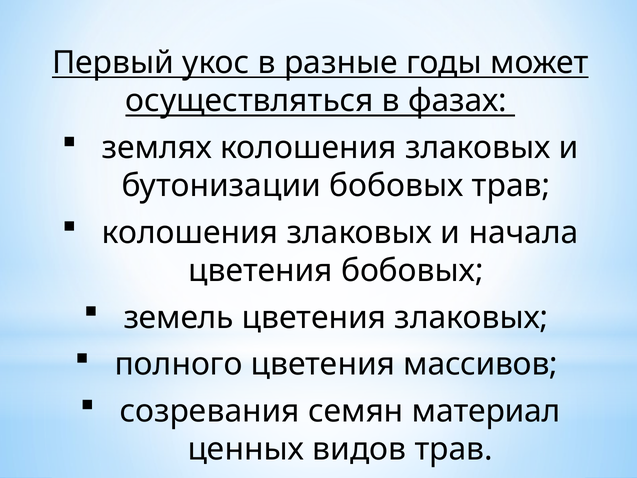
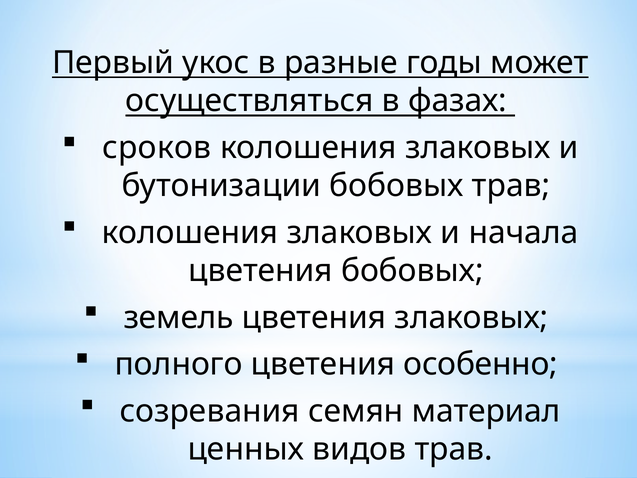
землях: землях -> сроков (157, 148)
массивов: массивов -> особенно (481, 364)
